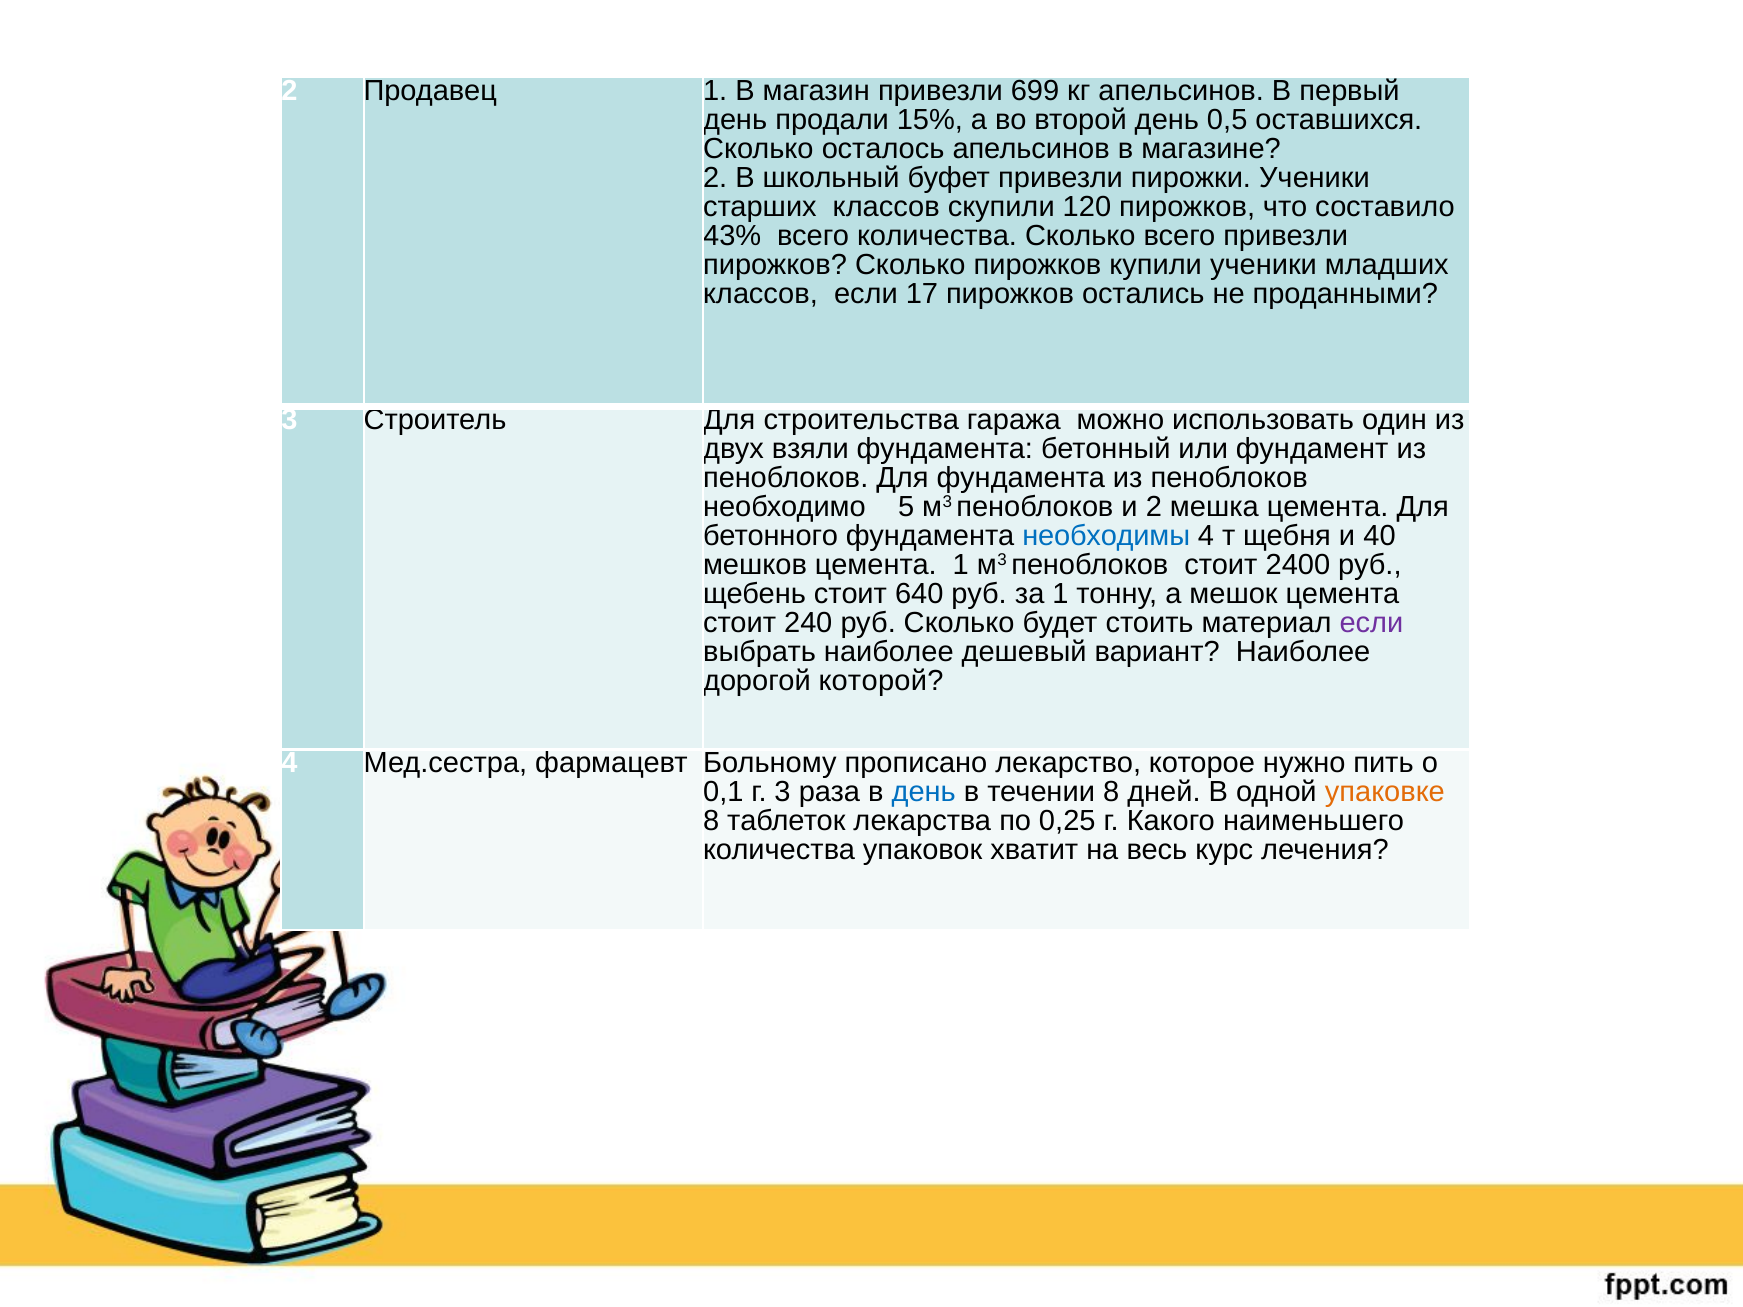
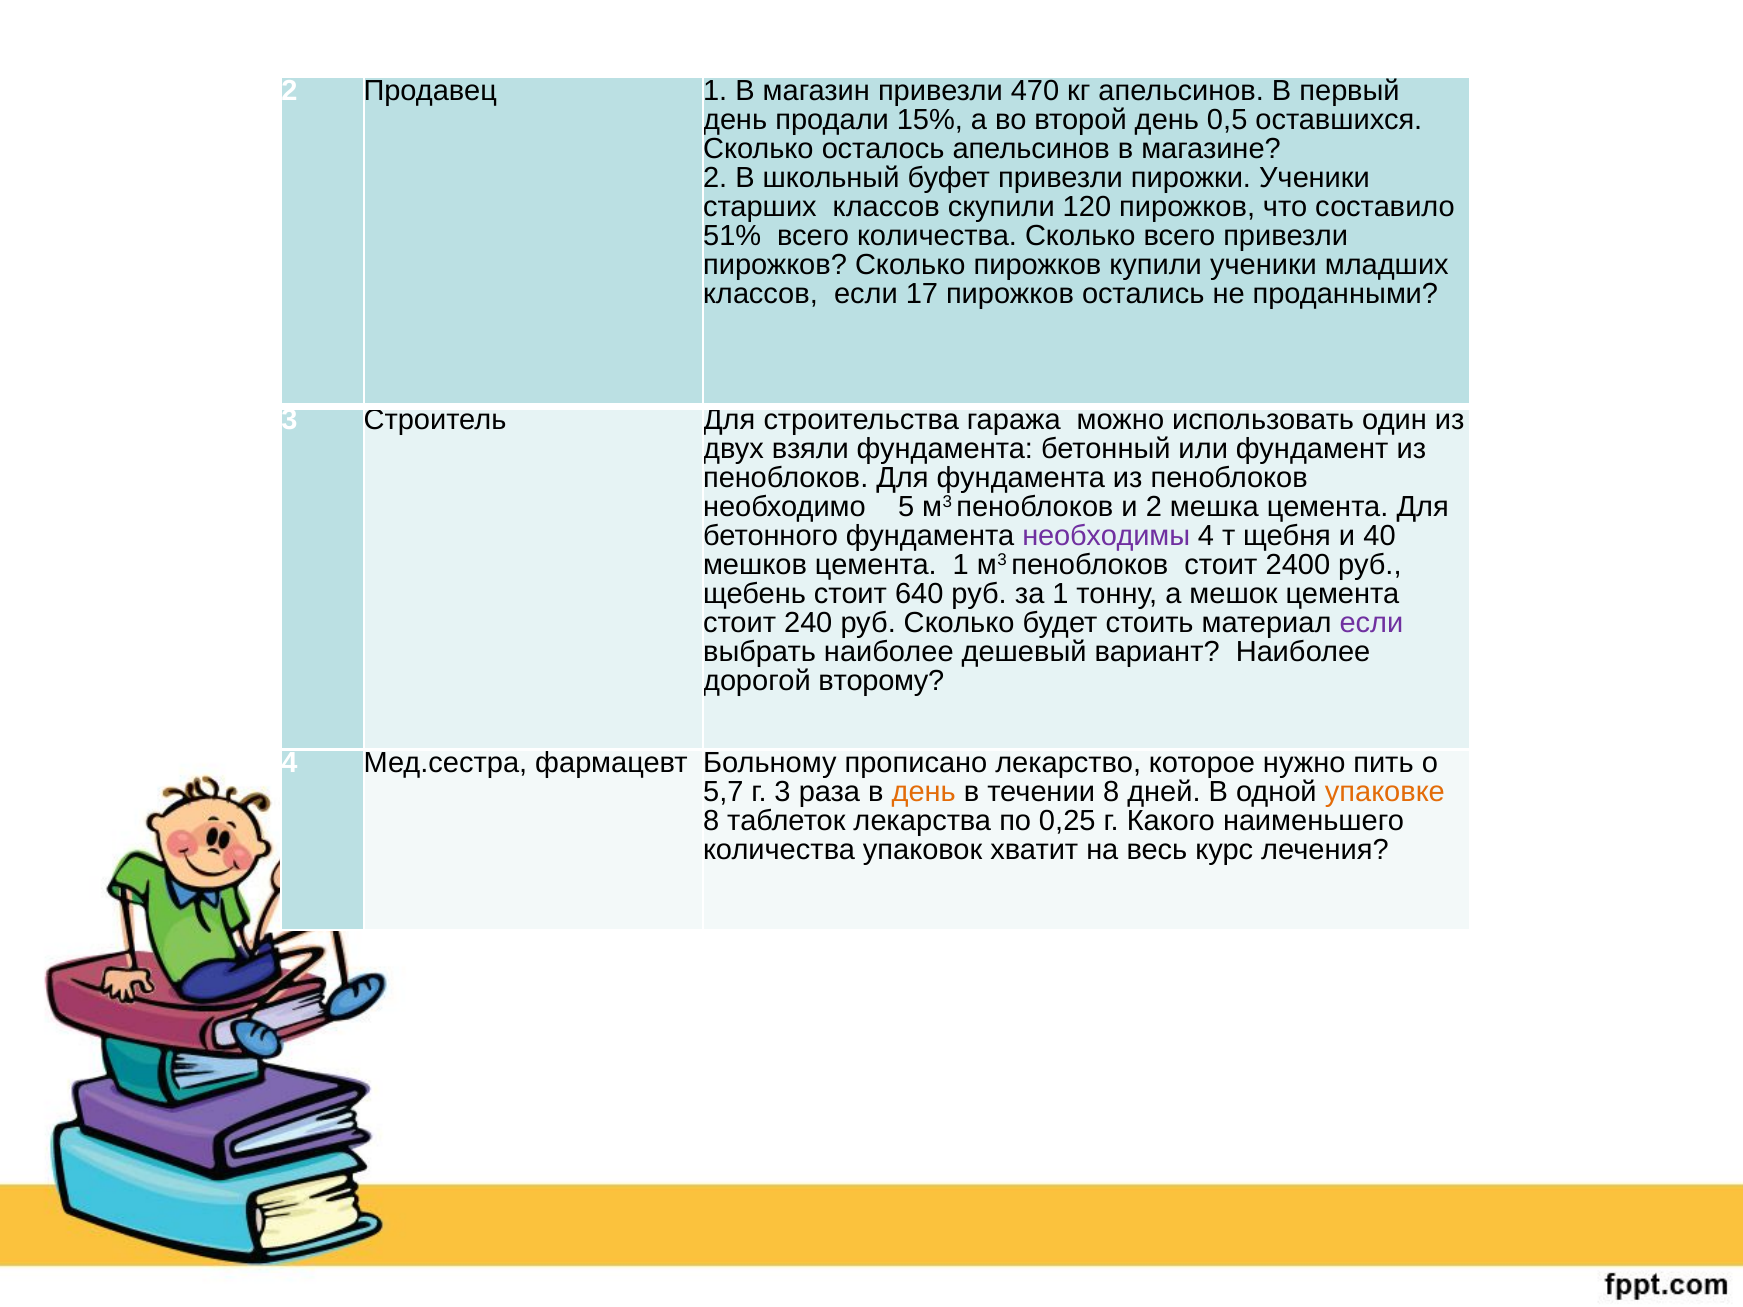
699: 699 -> 470 (1035, 90)
43%: 43% -> 51% (732, 236)
необходимы colour: blue -> purple (1106, 536)
которой: которой -> второму (881, 681)
0,1: 0,1 -> 5,7 (723, 792)
день colour: blue -> orange (924, 792)
